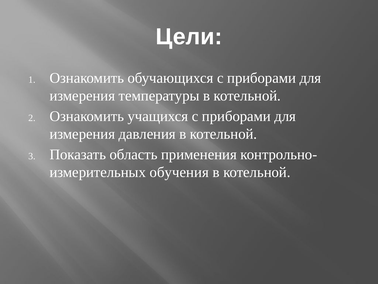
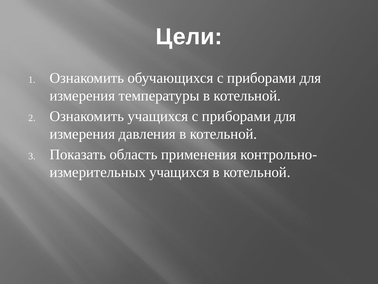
обучения: обучения -> учащихся (179, 172)
